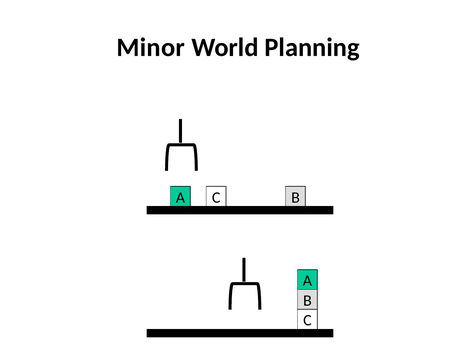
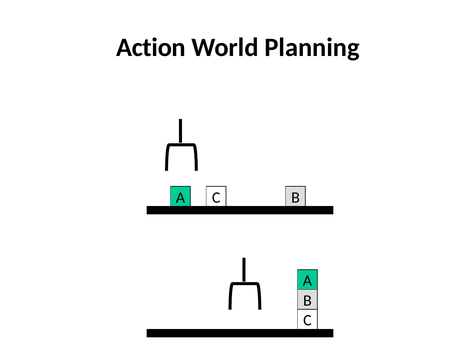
Minor: Minor -> Action (151, 47)
